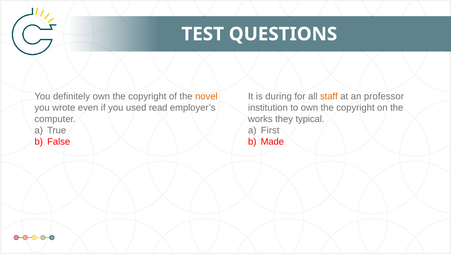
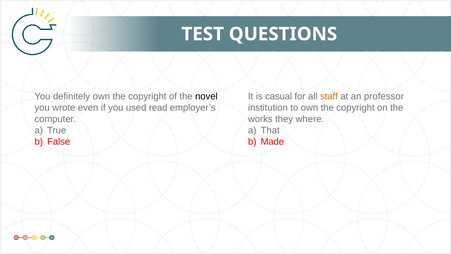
novel colour: orange -> black (206, 96)
during: during -> casual (279, 96)
typical: typical -> where (310, 119)
First: First -> That (270, 130)
